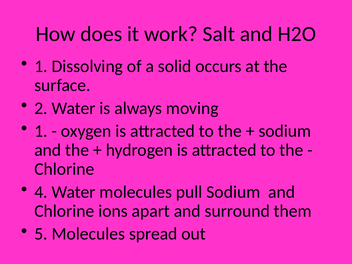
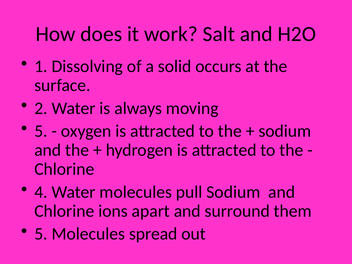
1: 1 -> 5 (41, 131)
